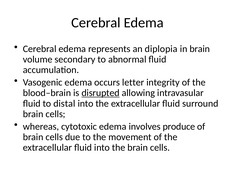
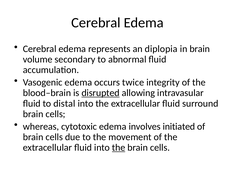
letter: letter -> twice (133, 82)
produce: produce -> initiated (179, 127)
the underline: none -> present (119, 148)
